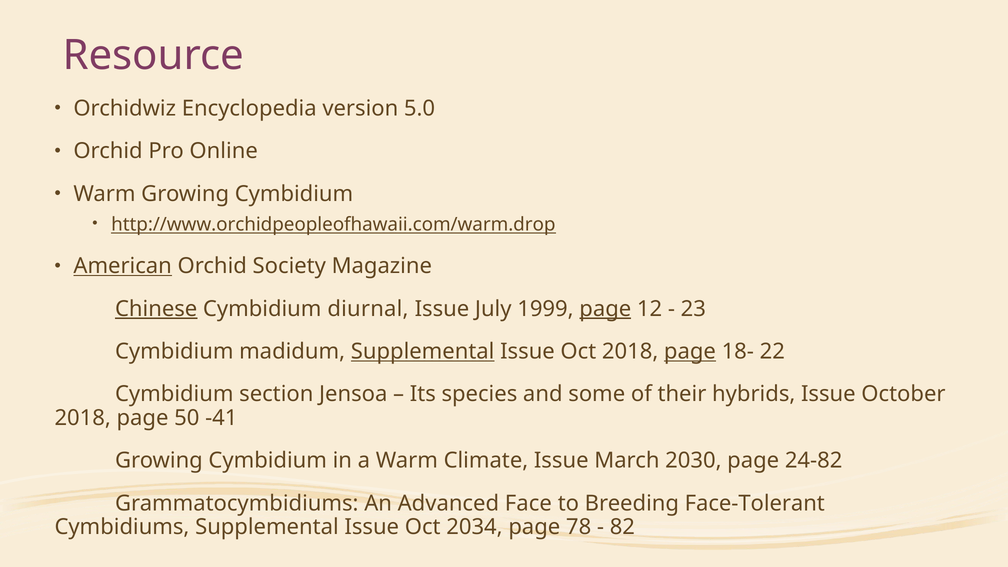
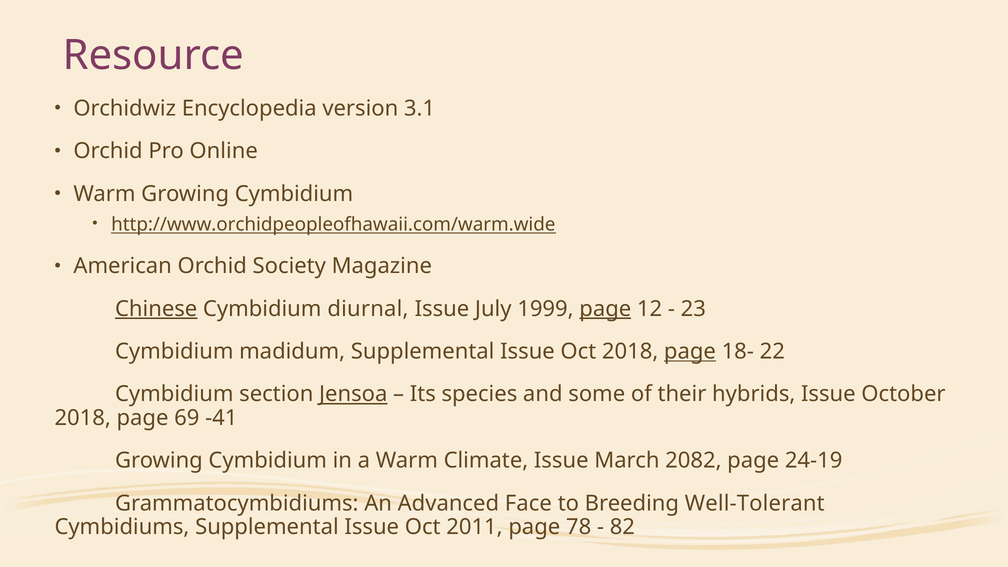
5.0: 5.0 -> 3.1 (420, 108)
http://www.orchidpeopleofhawaii.com/warm.drop: http://www.orchidpeopleofhawaii.com/warm.drop -> http://www.orchidpeopleofhawaii.com/warm.wide (333, 224)
American underline: present -> none (123, 266)
Supplemental underline: present -> none (423, 351)
Jensoa underline: none -> present (353, 394)
50: 50 -> 69 (187, 418)
2030: 2030 -> 2082 (693, 461)
24-82: 24-82 -> 24-19 (814, 461)
Face-Tolerant: Face-Tolerant -> Well-Tolerant (755, 503)
2034: 2034 -> 2011 (474, 527)
